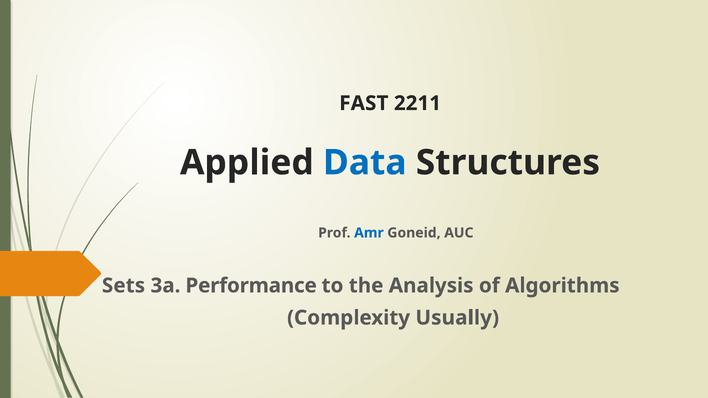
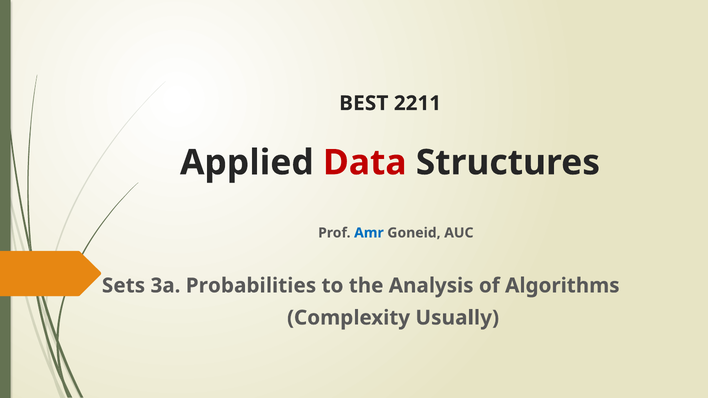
FAST: FAST -> BEST (364, 103)
Data colour: blue -> red (365, 163)
Performance: Performance -> Probabilities (251, 286)
